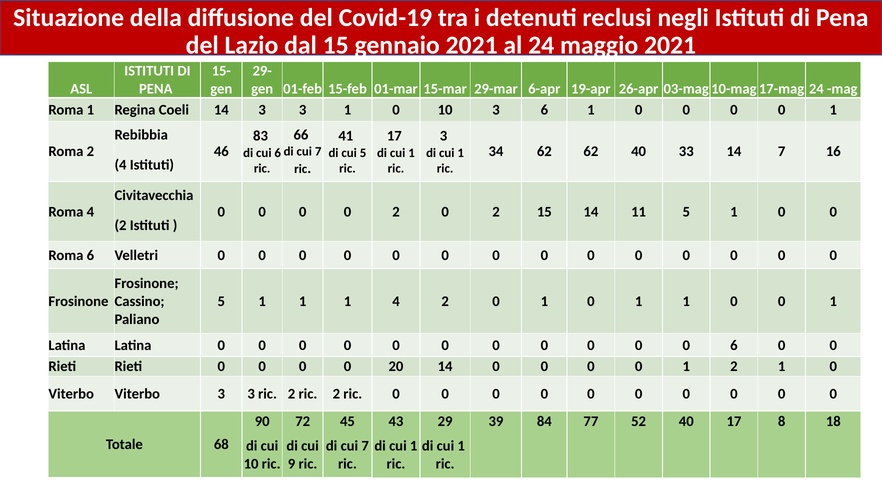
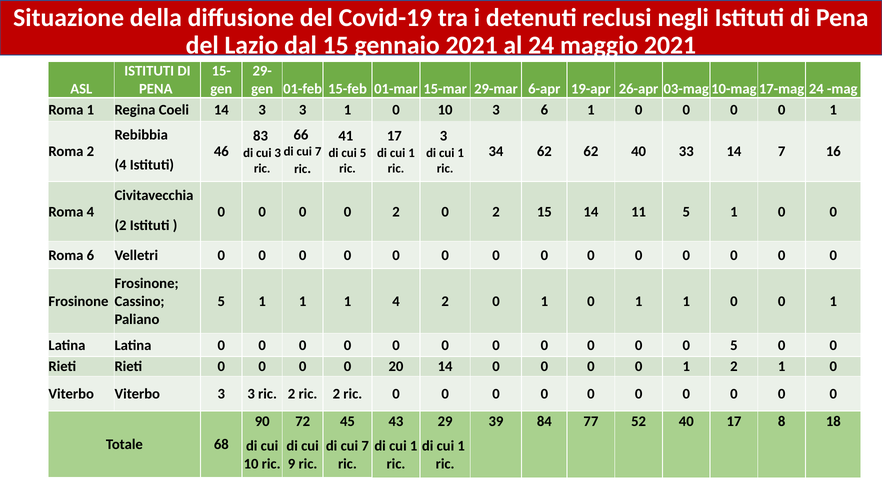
cui 6: 6 -> 3 (278, 153)
0 6: 6 -> 5 (734, 345)
